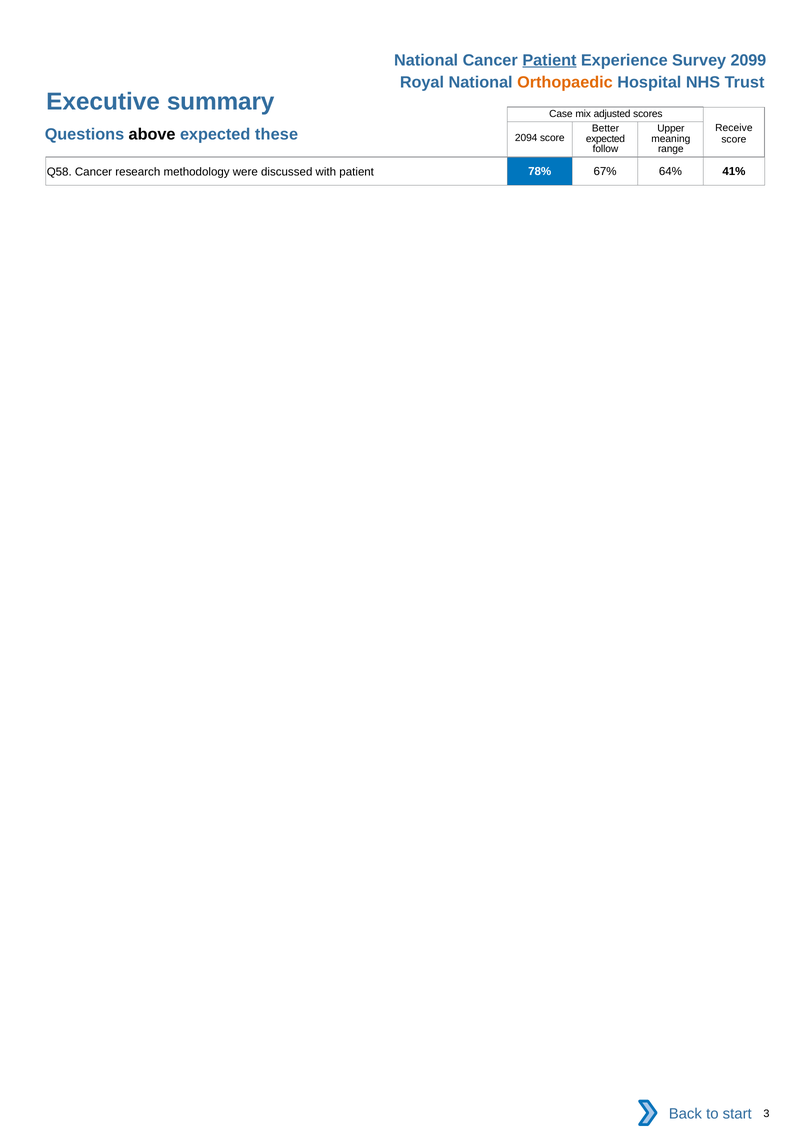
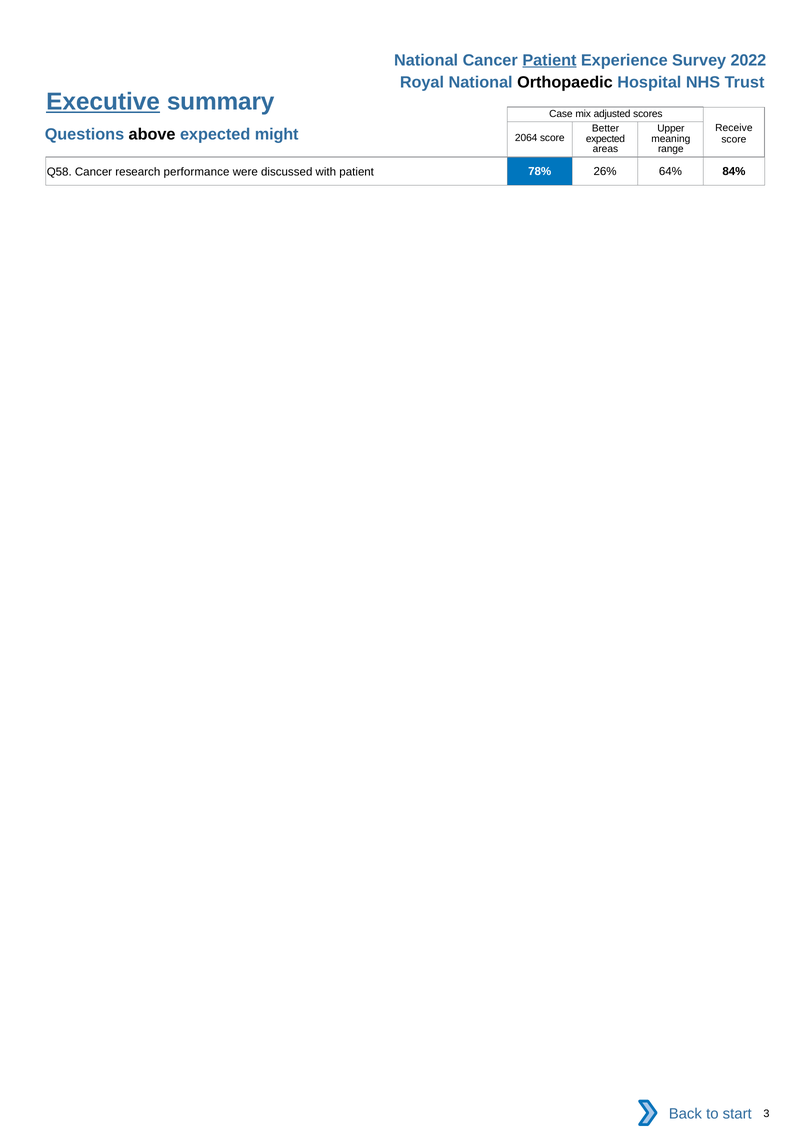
2099: 2099 -> 2022 (748, 60)
Orthopaedic colour: orange -> black (565, 82)
Executive underline: none -> present (103, 102)
these: these -> might (277, 134)
2094: 2094 -> 2064 (526, 138)
follow: follow -> areas (605, 149)
methodology: methodology -> performance (197, 172)
67%: 67% -> 26% (605, 171)
41%: 41% -> 84% (734, 171)
